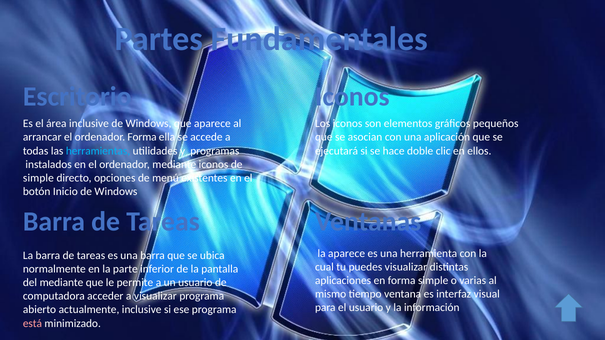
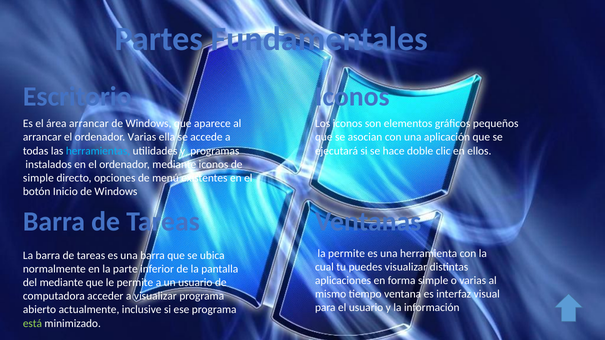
área inclusive: inclusive -> arrancar (89, 124)
ordenador Forma: Forma -> Varias (142, 137)
la aparece: aparece -> permite (347, 253)
está colour: pink -> light green (32, 324)
